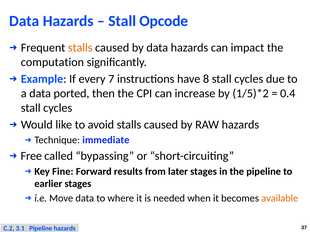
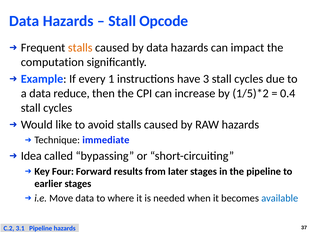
7: 7 -> 1 (111, 79)
8: 8 -> 3 (206, 79)
ported: ported -> reduce (72, 94)
Free: Free -> Idea (31, 156)
Fine: Fine -> Four (63, 172)
available colour: orange -> blue (280, 199)
